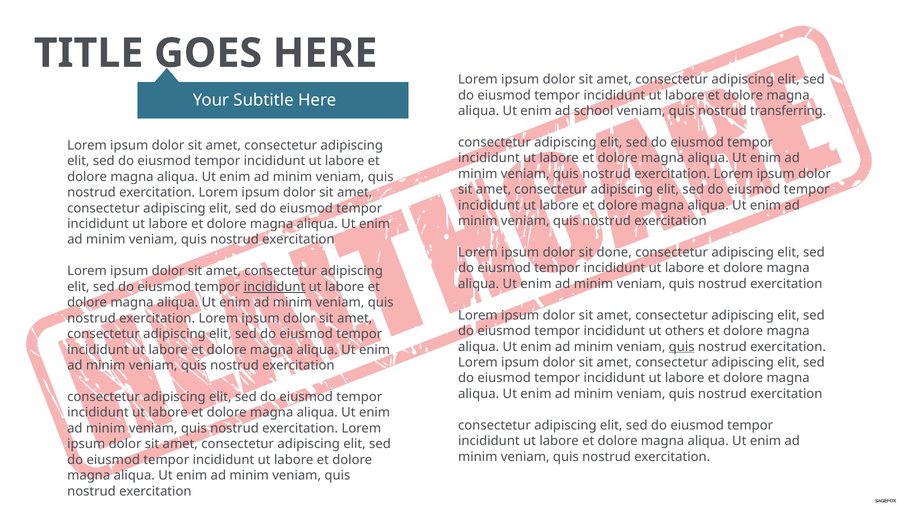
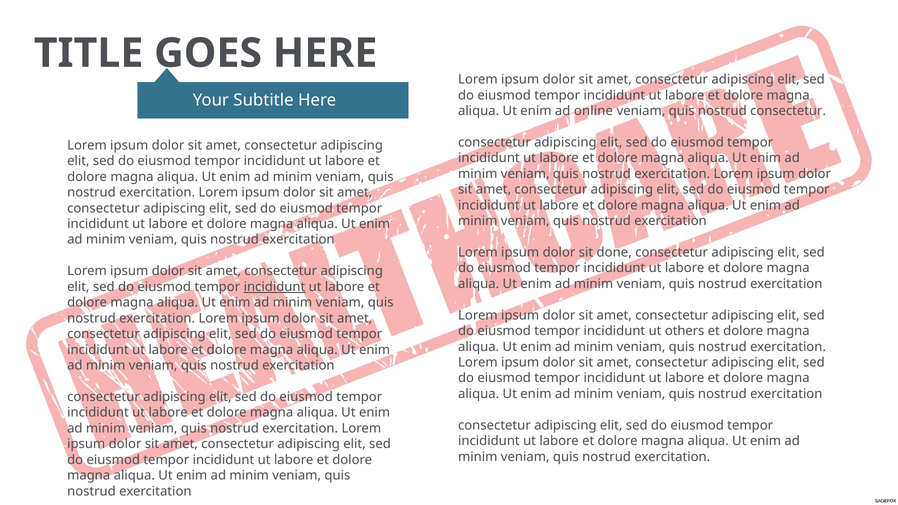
school: school -> online (593, 111)
nostrud transferring: transferring -> consectetur (788, 111)
quis underline: present -> none (682, 347)
